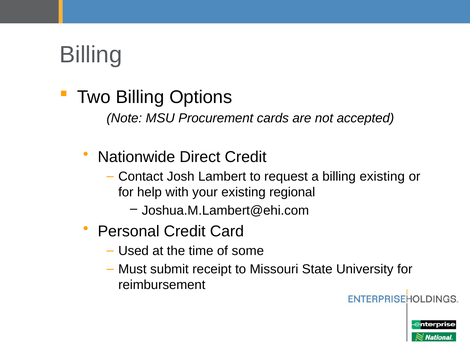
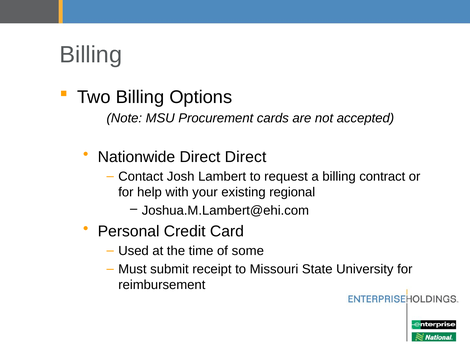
Direct Credit: Credit -> Direct (246, 157)
billing existing: existing -> contract (382, 176)
